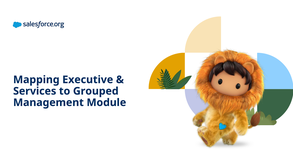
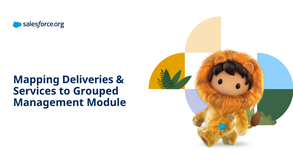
Executive: Executive -> Deliveries (88, 80)
